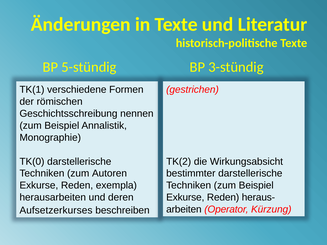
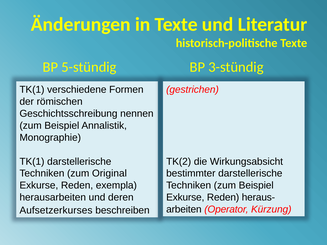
TK(0: TK(0 -> TK(1 (32, 162)
Autoren: Autoren -> Original (109, 174)
